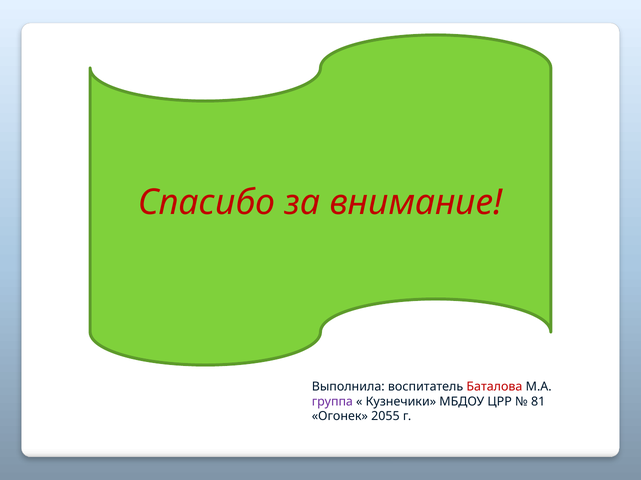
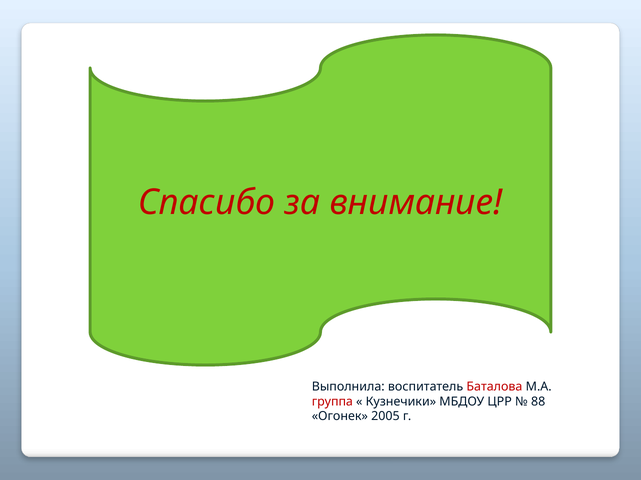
группа colour: purple -> red (332, 402)
81: 81 -> 88 (538, 402)
2055: 2055 -> 2005 (385, 417)
